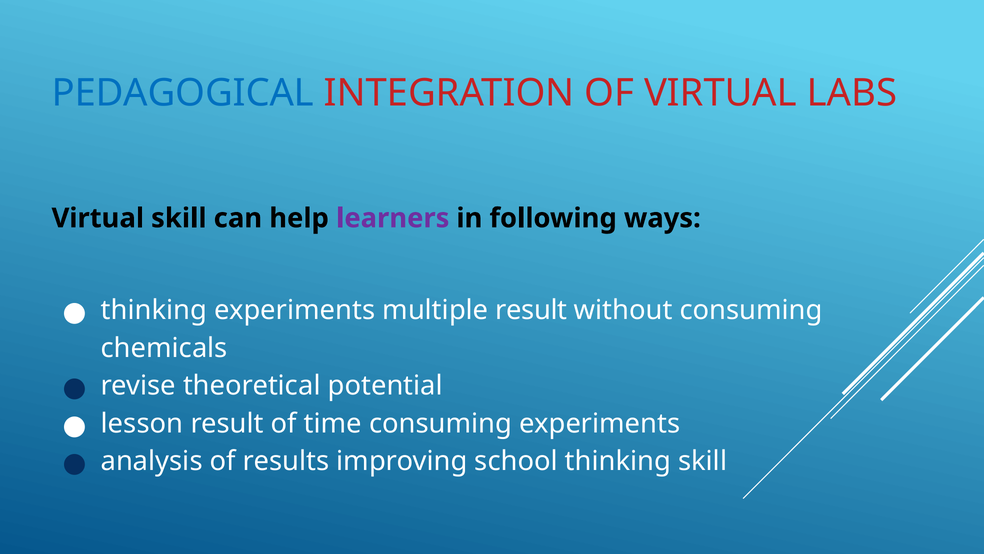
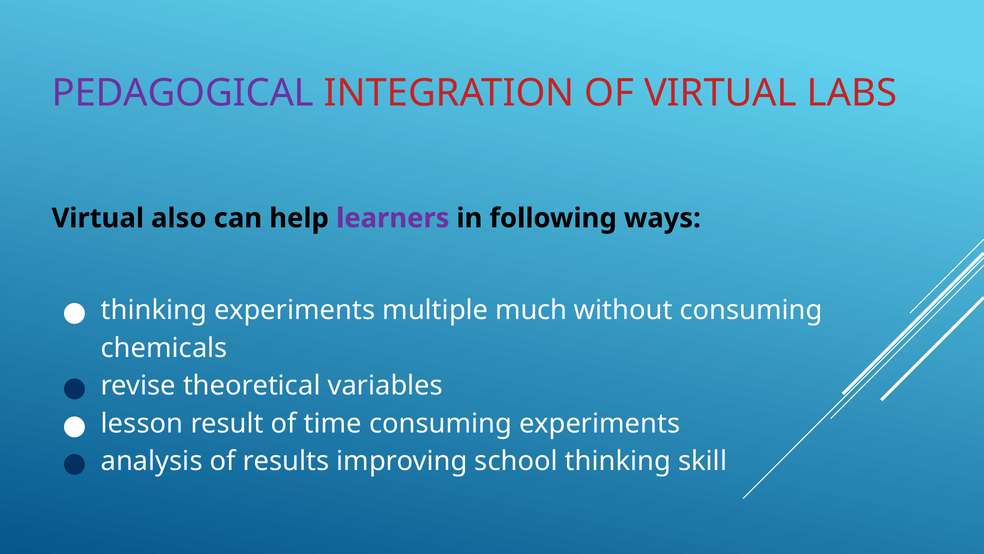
PEDAGOGICAL colour: blue -> purple (183, 93)
Virtual skill: skill -> also (179, 218)
multiple result: result -> much (531, 310)
potential: potential -> variables (385, 386)
